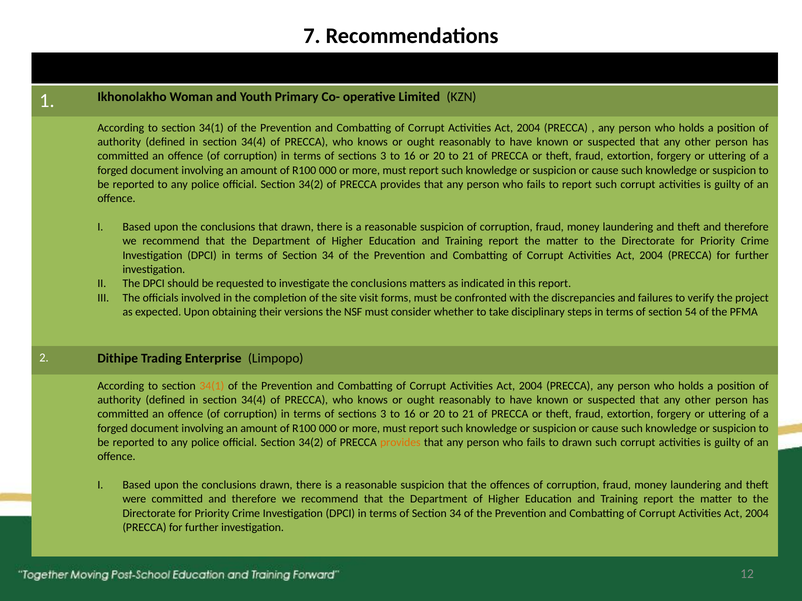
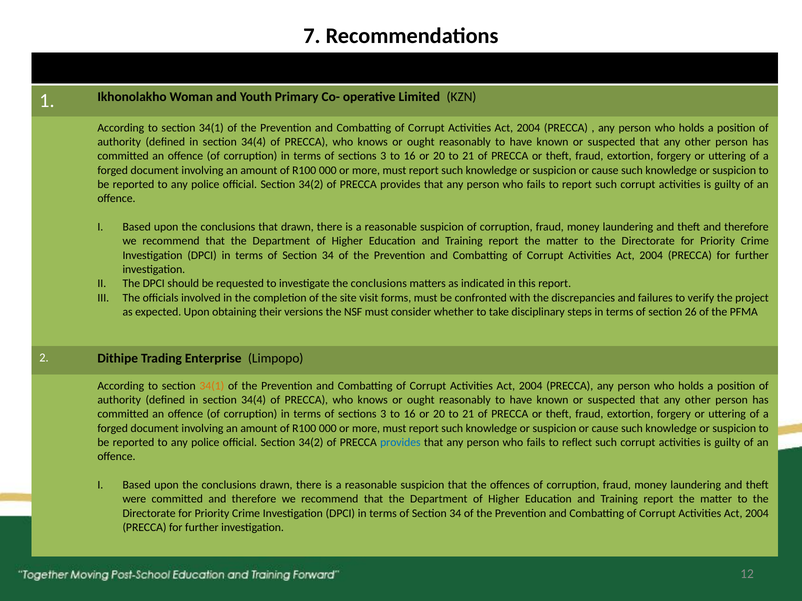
54: 54 -> 26 (691, 312)
provides colour: orange -> blue (400, 443)
to drawn: drawn -> reflect (577, 443)
